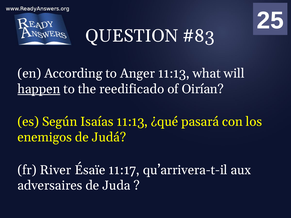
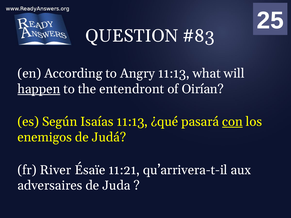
Anger: Anger -> Angry (138, 74)
reedificado: reedificado -> entendront (132, 89)
con underline: none -> present (232, 122)
11:17: 11:17 -> 11:21 (124, 170)
